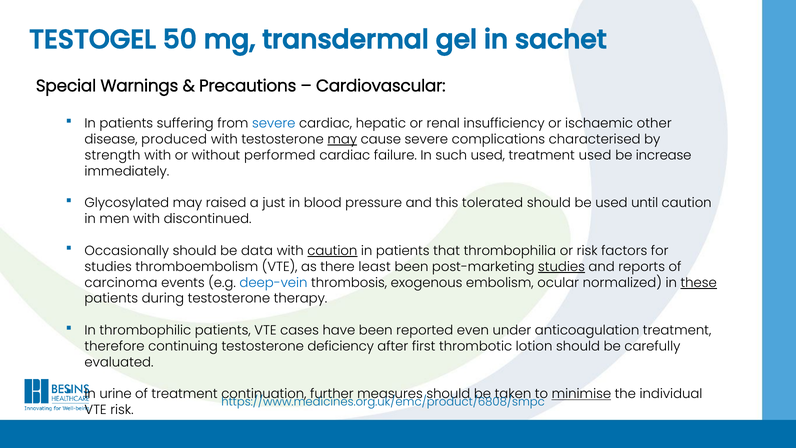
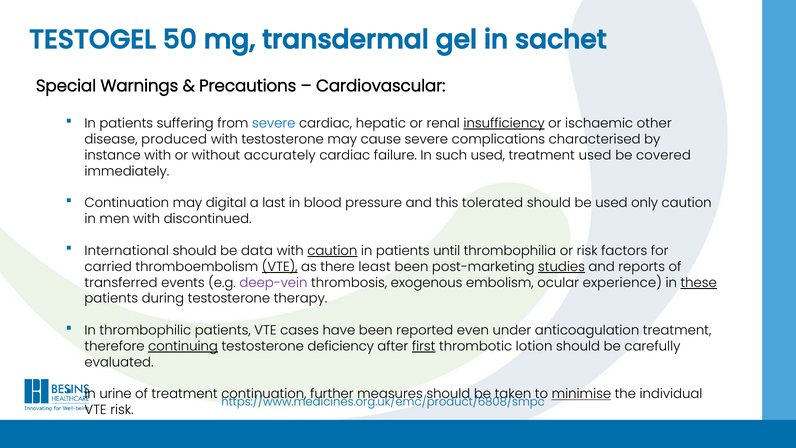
insufficiency underline: none -> present (504, 123)
may underline: present -> none (342, 139)
strength: strength -> instance (113, 155)
performed: performed -> accurately (280, 155)
increase: increase -> covered (663, 155)
Glycosylated: Glycosylated -> Continuation (127, 203)
raised: raised -> digital (226, 203)
just: just -> last (274, 203)
until: until -> only (645, 203)
Occasionally: Occasionally -> International (127, 251)
that: that -> until (447, 251)
studies: studies -> carried (108, 267)
VTE underline: none -> present (280, 267)
carcinoma: carcinoma -> transferred (121, 282)
deep-vein colour: blue -> purple (273, 282)
normalized: normalized -> experience (622, 282)
continuing underline: none -> present (183, 346)
first underline: none -> present (424, 346)
